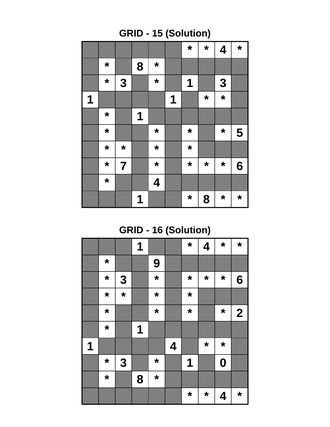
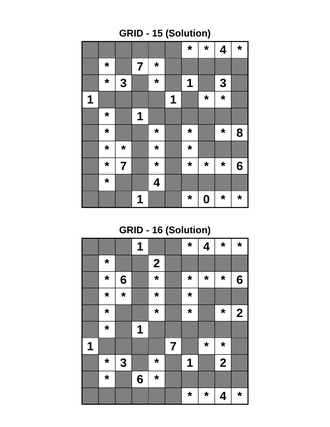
8: 8 -> 7 (140, 67)
5: 5 -> 8 (240, 133)
8: 8 -> 0 (206, 199)
9: 9 -> 2 (157, 263)
3: 3 -> 6 (123, 280)
1 4: 4 -> 7 (173, 346)
1 0: 0 -> 2 (223, 363)
8: 8 -> 6 (140, 380)
